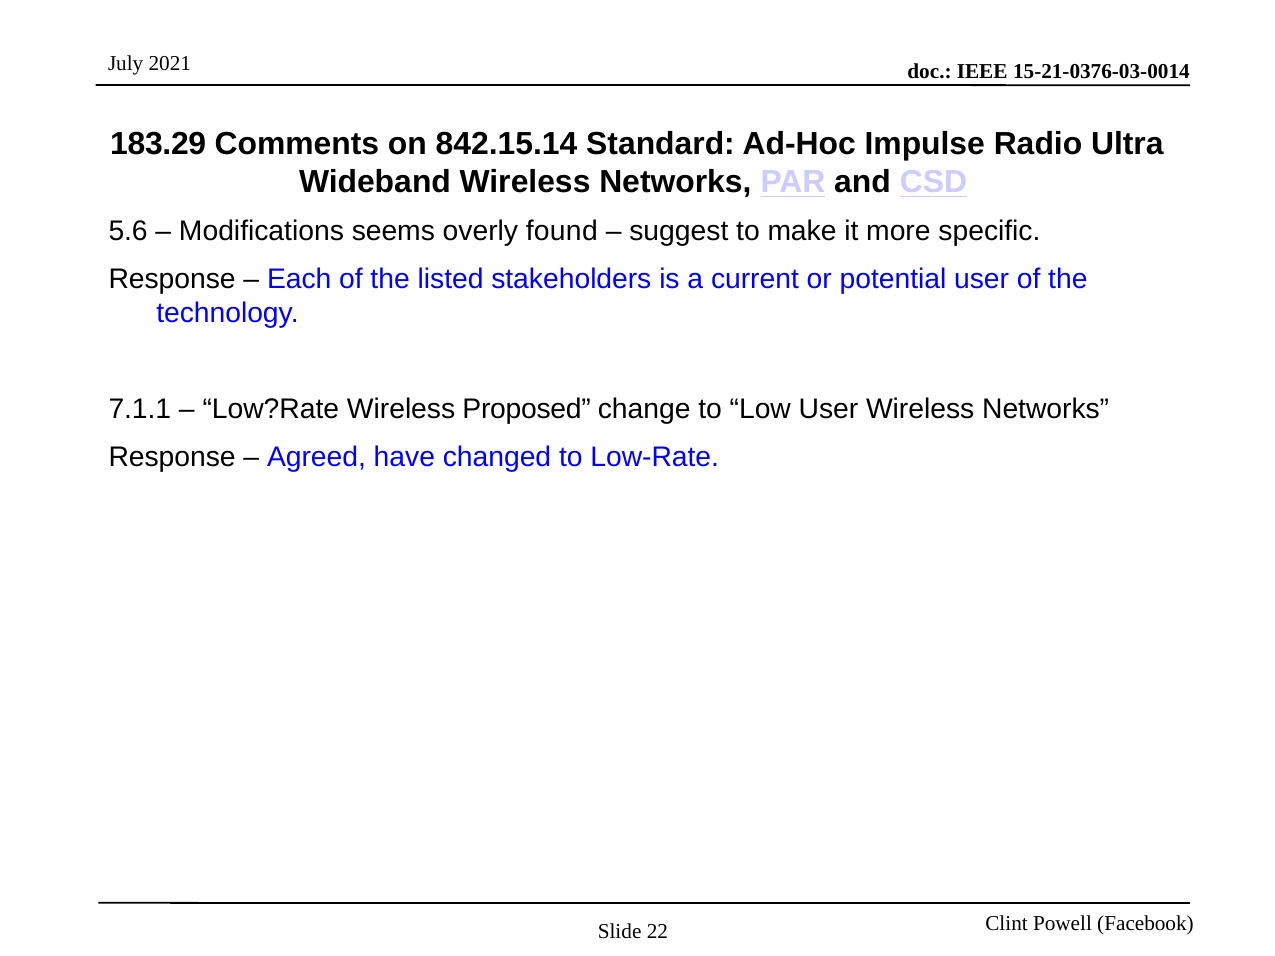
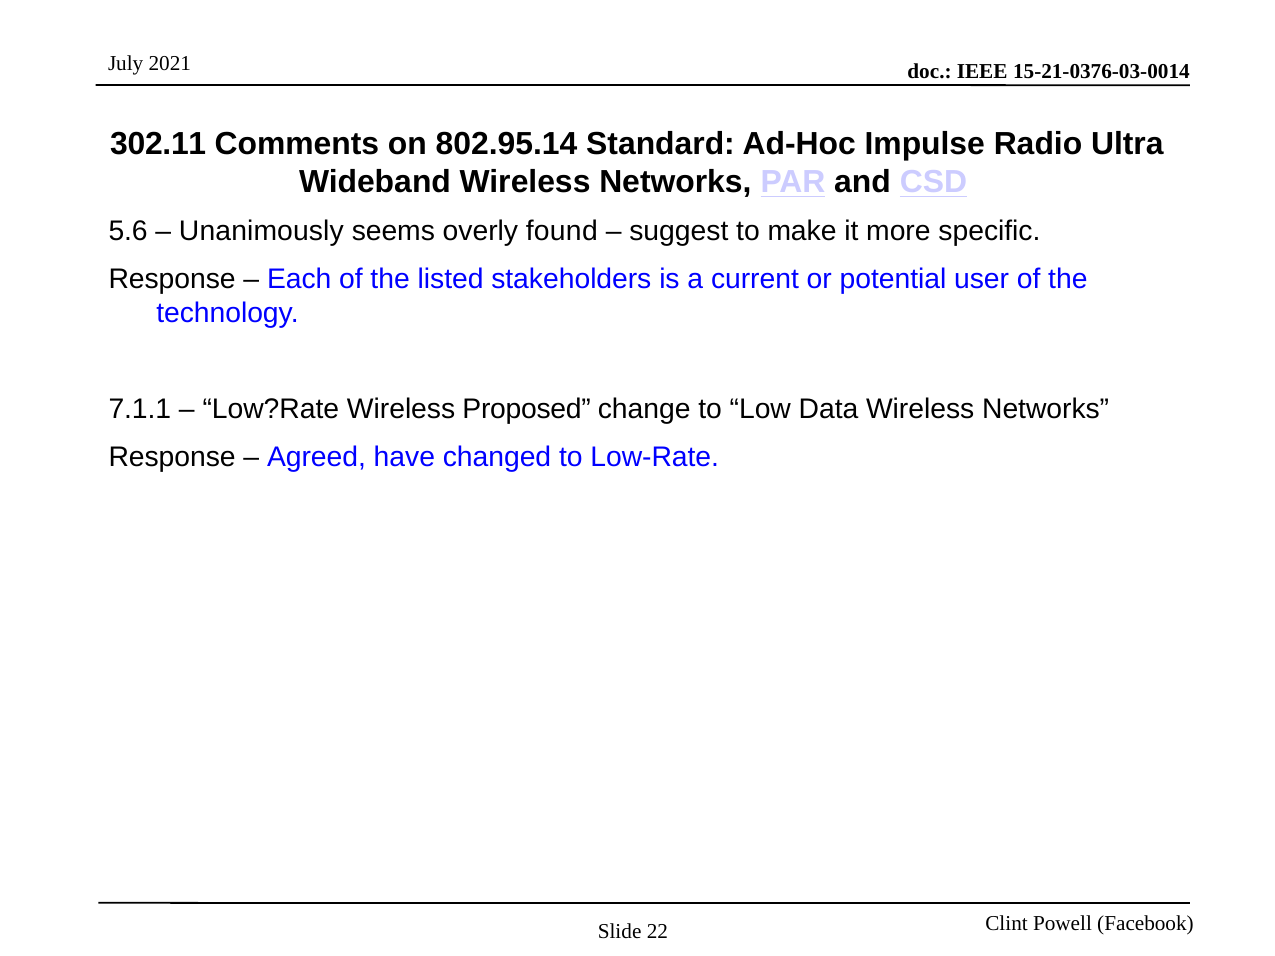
183.29: 183.29 -> 302.11 (158, 144)
842.15.14: 842.15.14 -> 802.95.14 (507, 144)
Modifications: Modifications -> Unanimously (261, 231)
Low User: User -> Data (829, 409)
